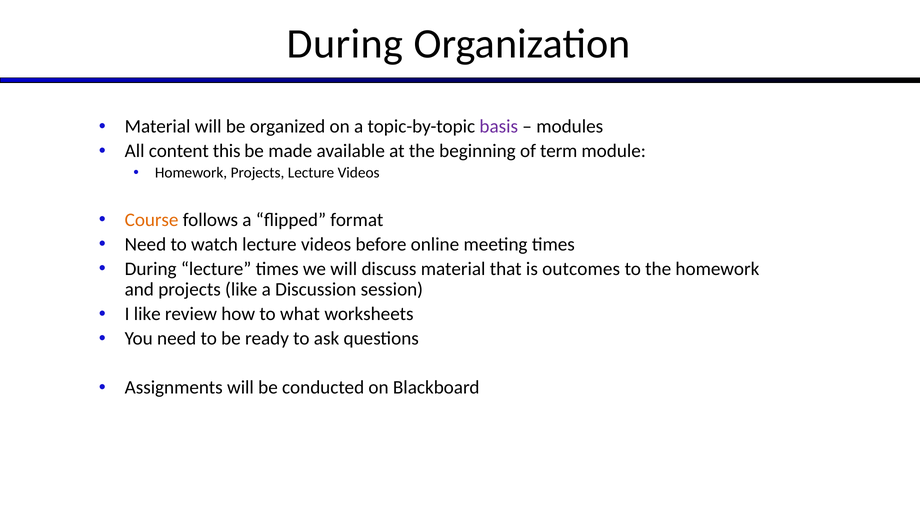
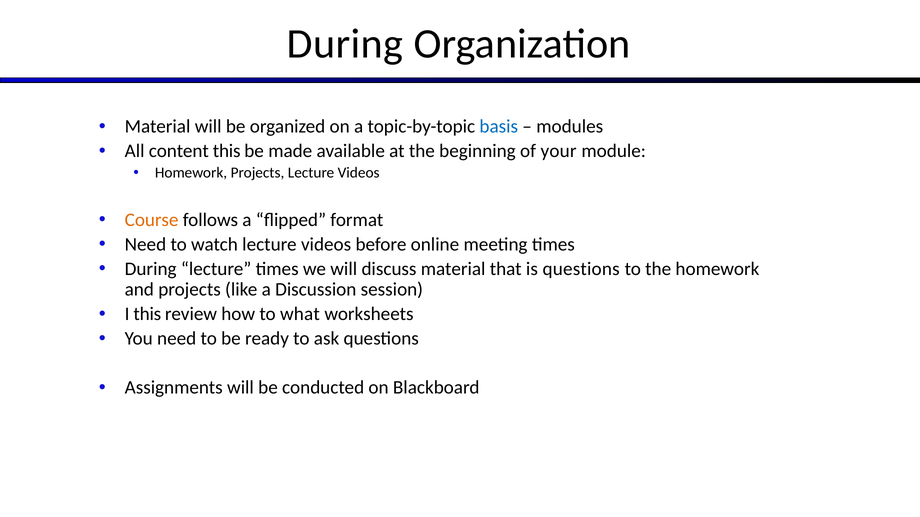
basis colour: purple -> blue (499, 127)
term: term -> your (559, 151)
is outcomes: outcomes -> questions (581, 269)
I like: like -> this (147, 314)
